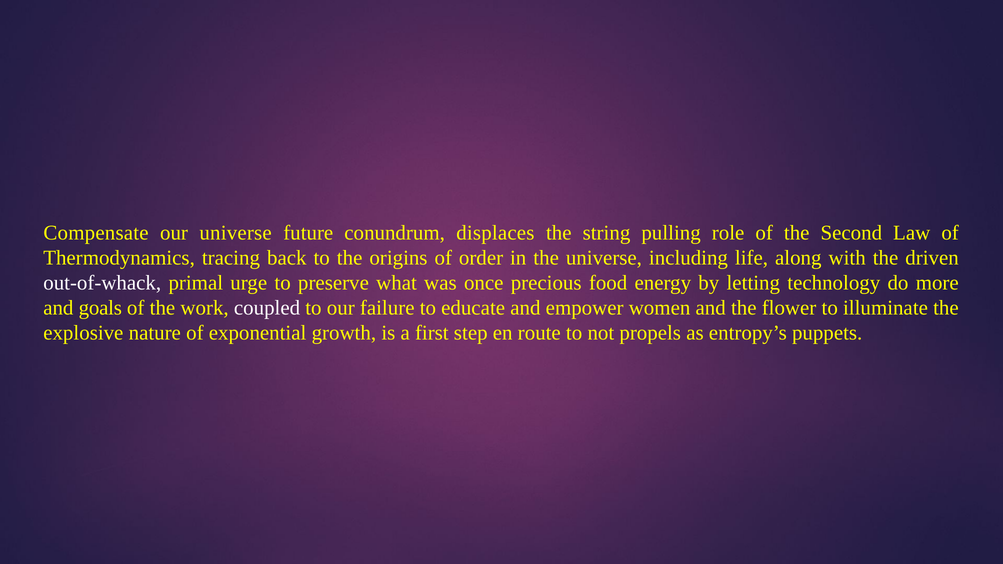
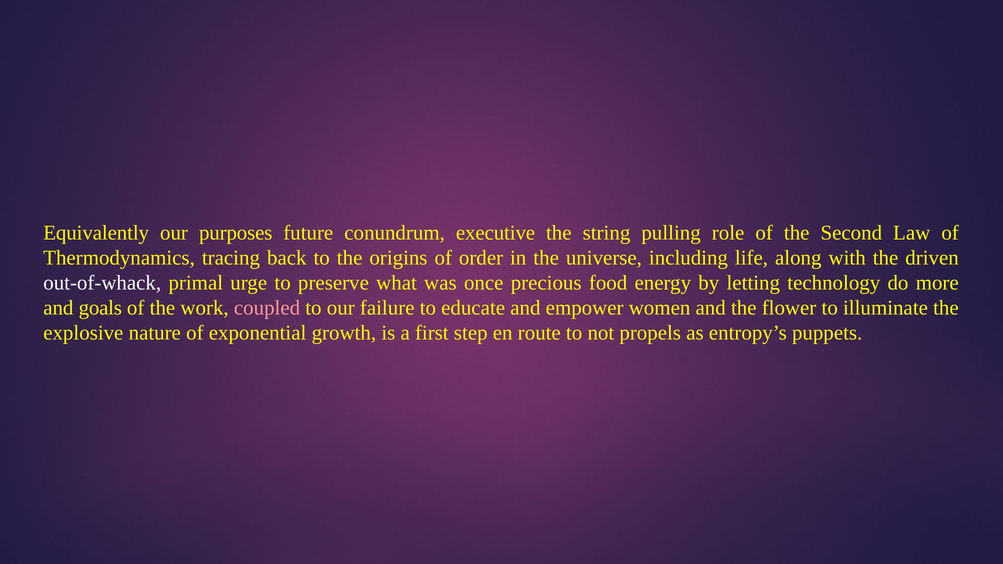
Compensate: Compensate -> Equivalently (96, 233)
our universe: universe -> purposes (236, 233)
displaces: displaces -> executive (496, 233)
coupled colour: white -> pink (267, 308)
